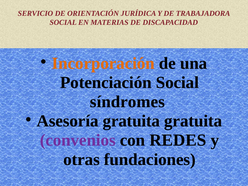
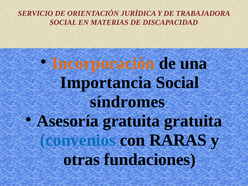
Potenciación: Potenciación -> Importancia (106, 82)
convenios colour: purple -> blue (78, 140)
REDES: REDES -> RARAS (178, 140)
